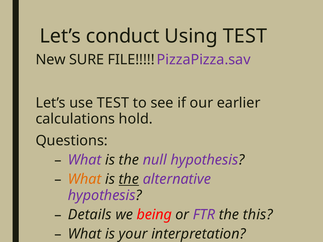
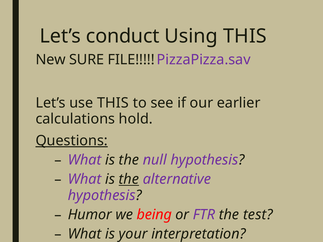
Using TEST: TEST -> THIS (245, 36)
use TEST: TEST -> THIS (113, 103)
Questions underline: none -> present (72, 141)
What colour: orange -> purple (85, 179)
Details: Details -> Humor (90, 215)
this: this -> test (258, 215)
